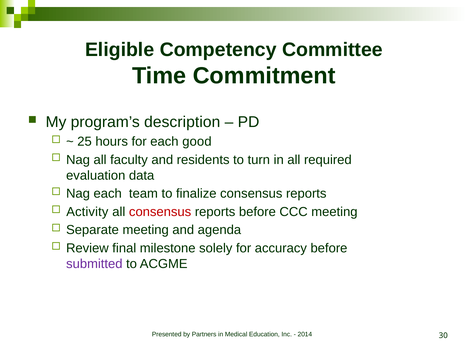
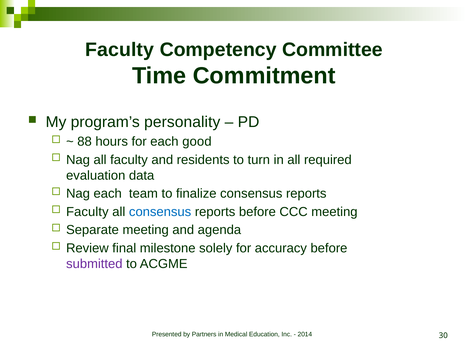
Eligible: Eligible -> Faculty (120, 50)
description: description -> personality (182, 122)
25: 25 -> 88 (85, 142)
Activity: Activity -> Faculty (87, 212)
consensus colour: red -> blue (160, 212)
